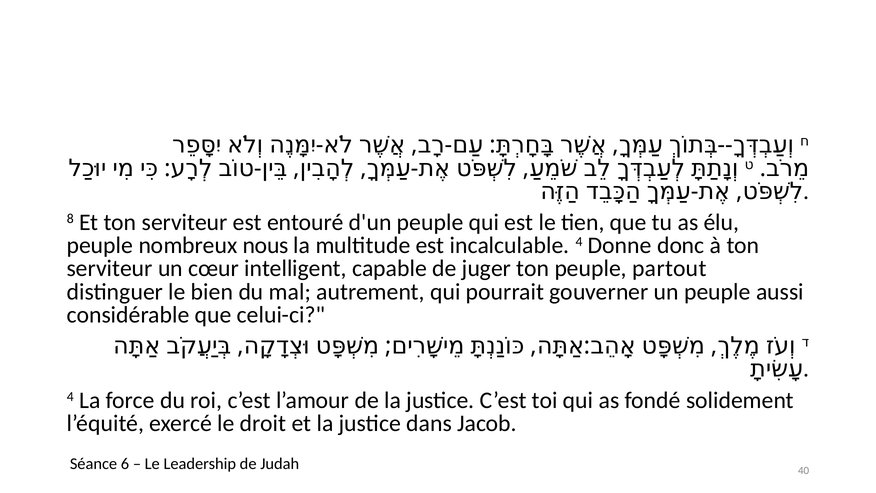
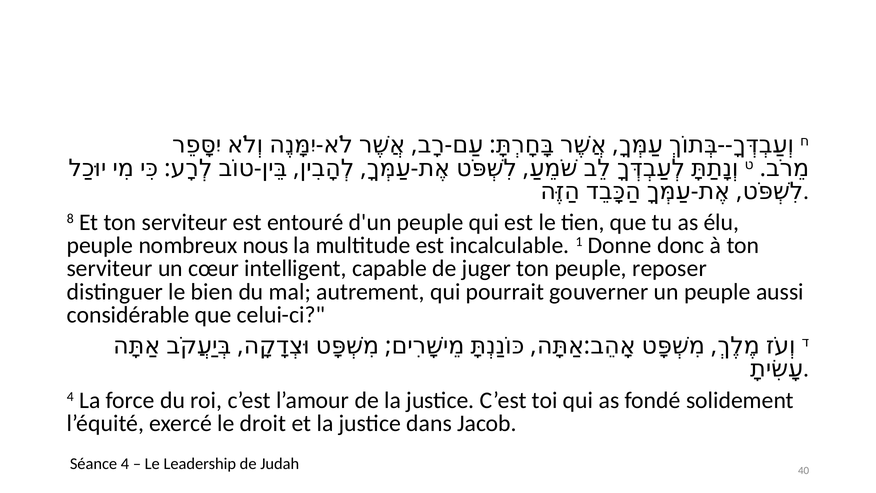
incalculable 4: 4 -> 1 (579, 242)
partout: partout -> reposer (670, 268)
Séance 6: 6 -> 4 (125, 464)
